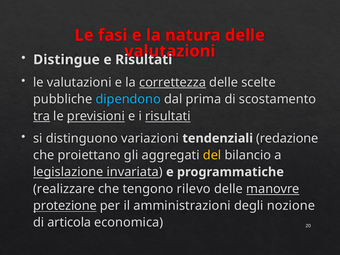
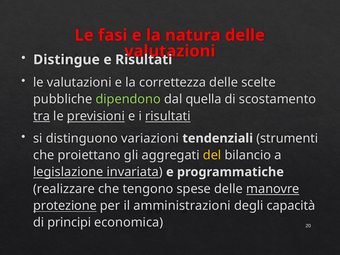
correttezza underline: present -> none (173, 82)
dipendono colour: light blue -> light green (128, 99)
prima: prima -> quella (204, 99)
redazione: redazione -> strumenti (287, 138)
rilevo: rilevo -> spese (194, 189)
nozione: nozione -> capacità (291, 206)
articola: articola -> principi (69, 223)
